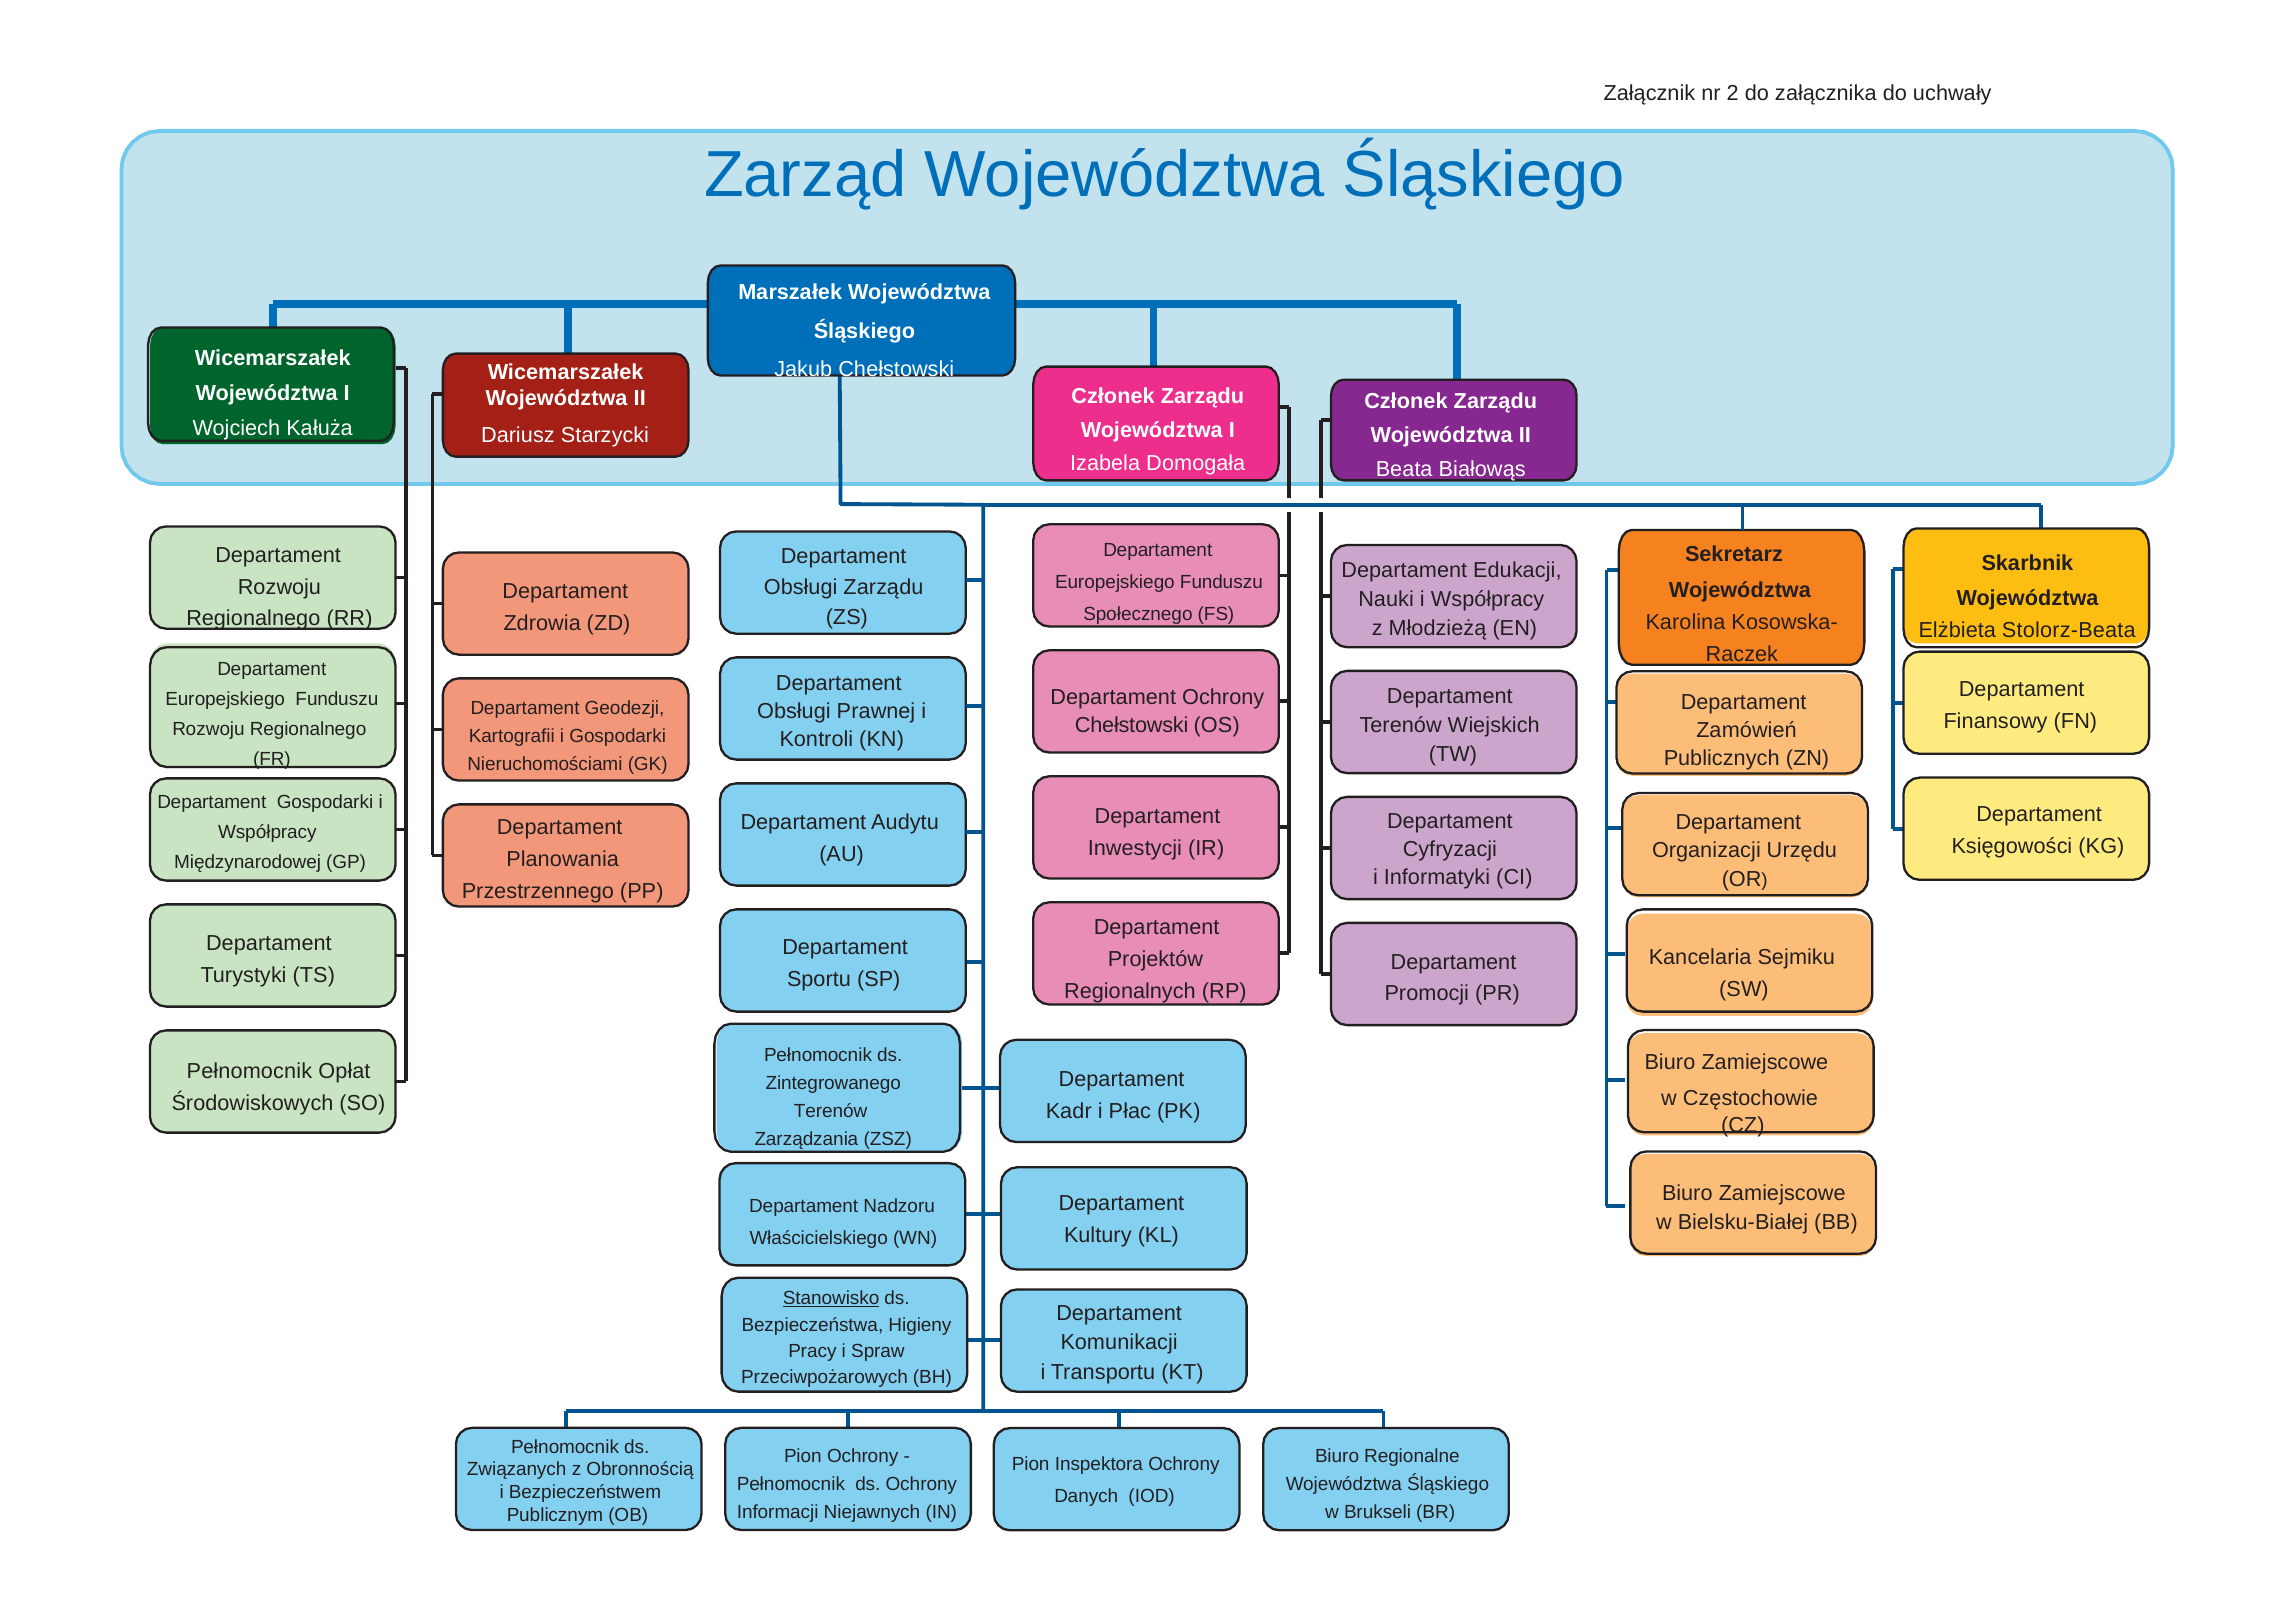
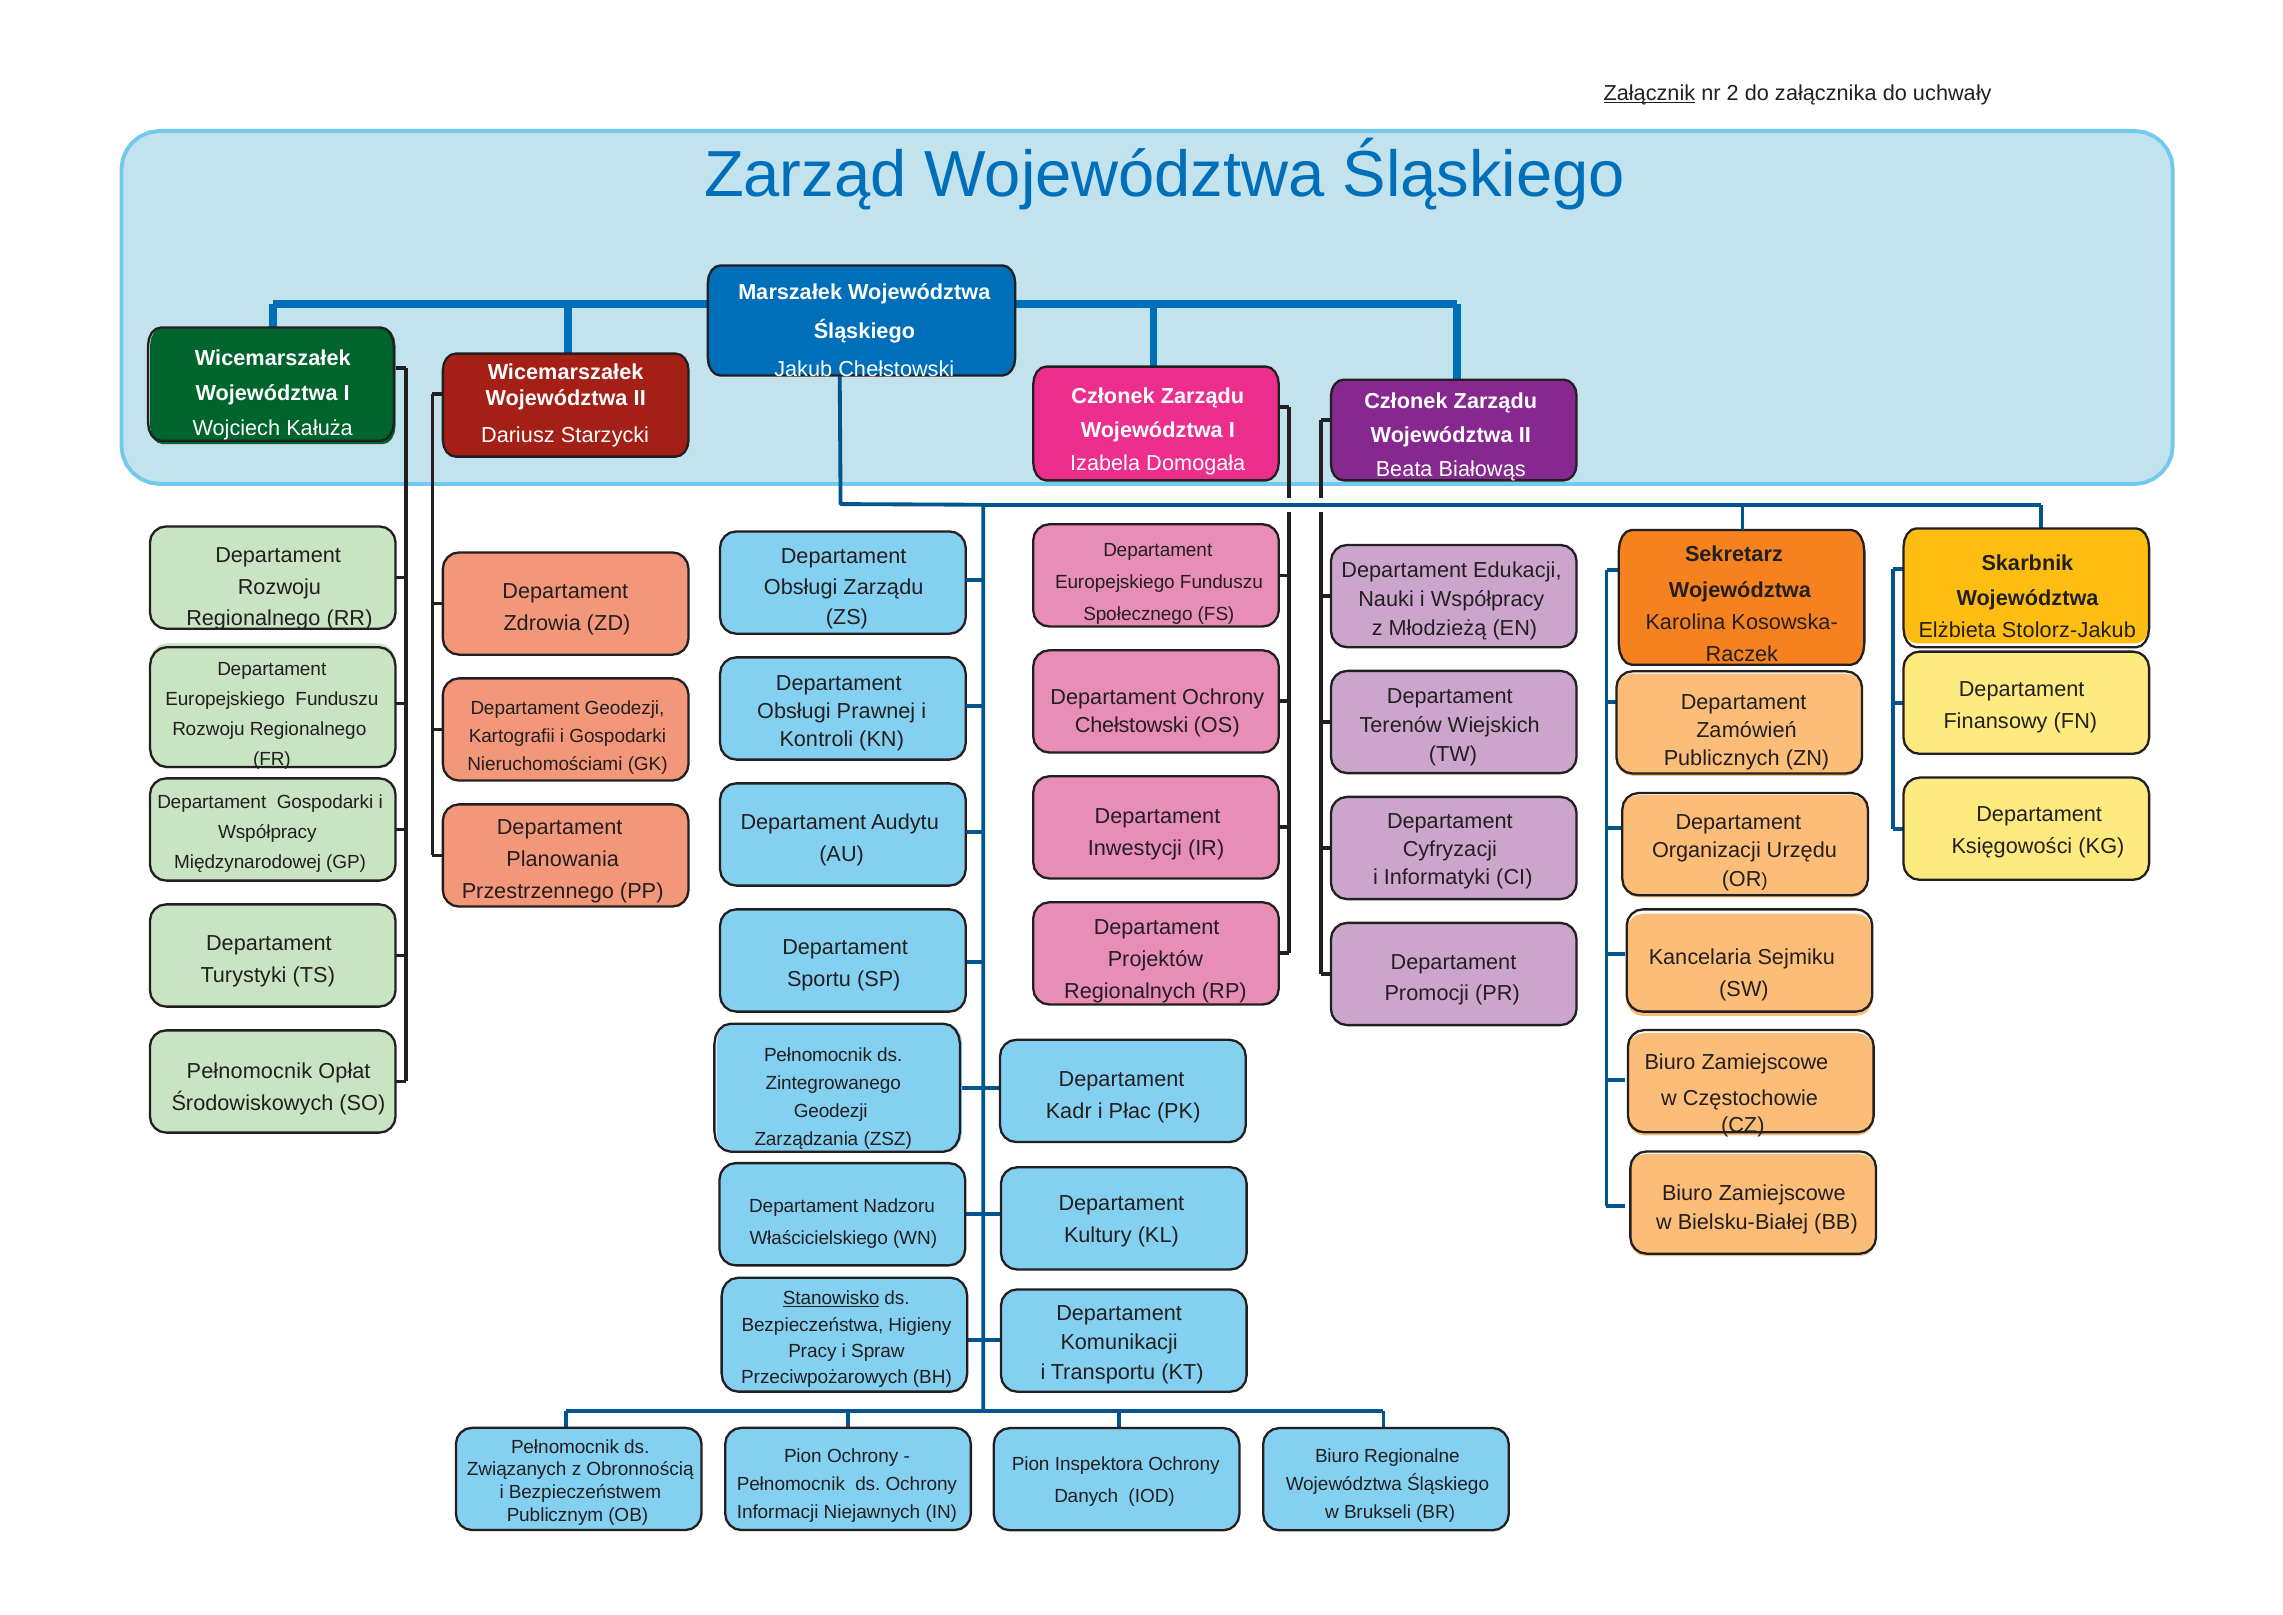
Załącznik underline: none -> present (1649, 93)
Stolorz-Beata: Stolorz-Beata -> Stolorz-Jakub (2069, 631)
Terenów: Terenów -> Geodezji (831, 1111)
